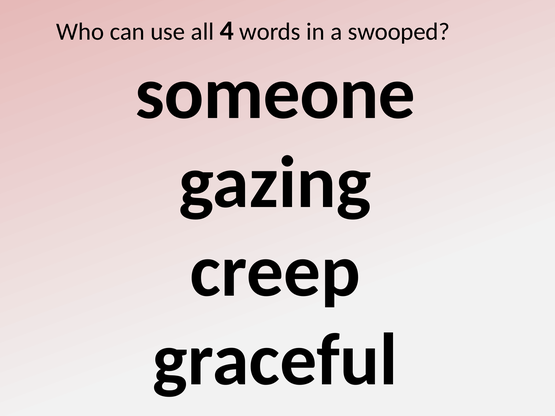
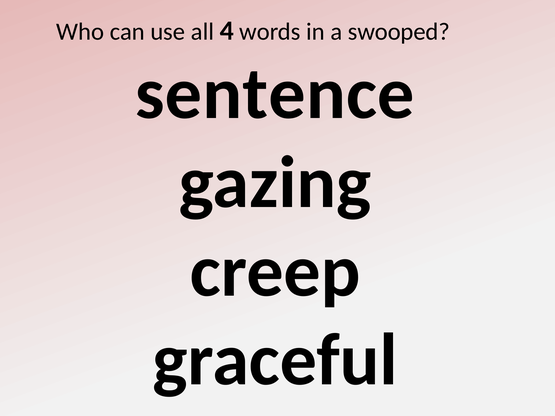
someone: someone -> sentence (275, 94)
